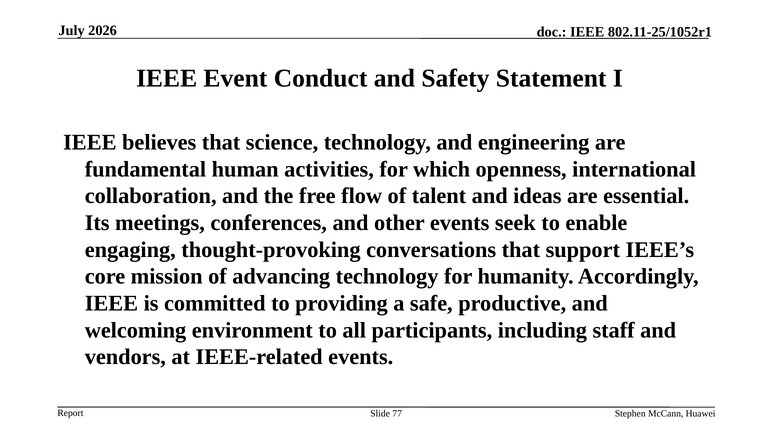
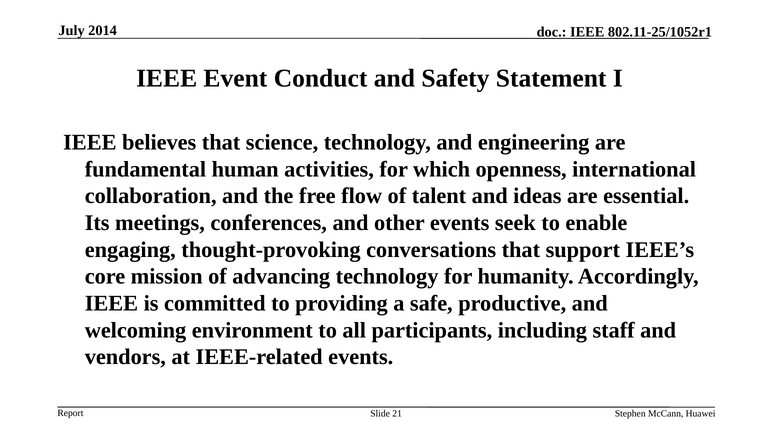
2026: 2026 -> 2014 (103, 30)
77: 77 -> 21 (397, 413)
